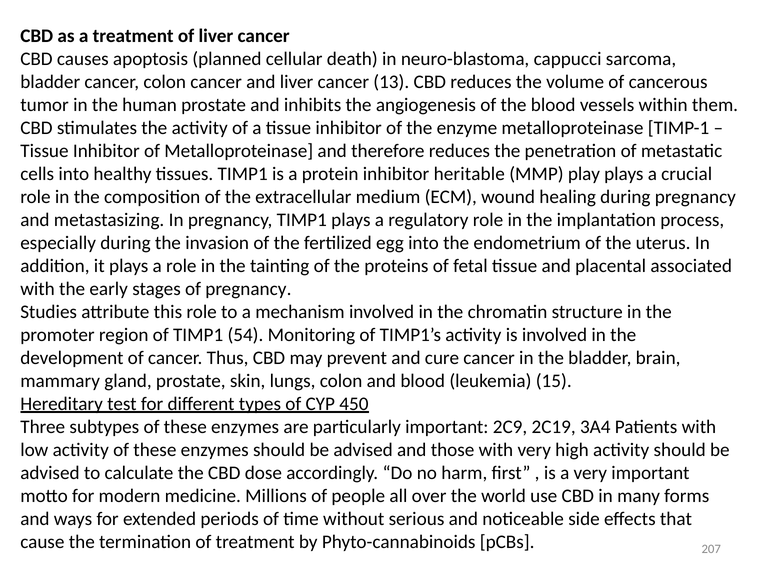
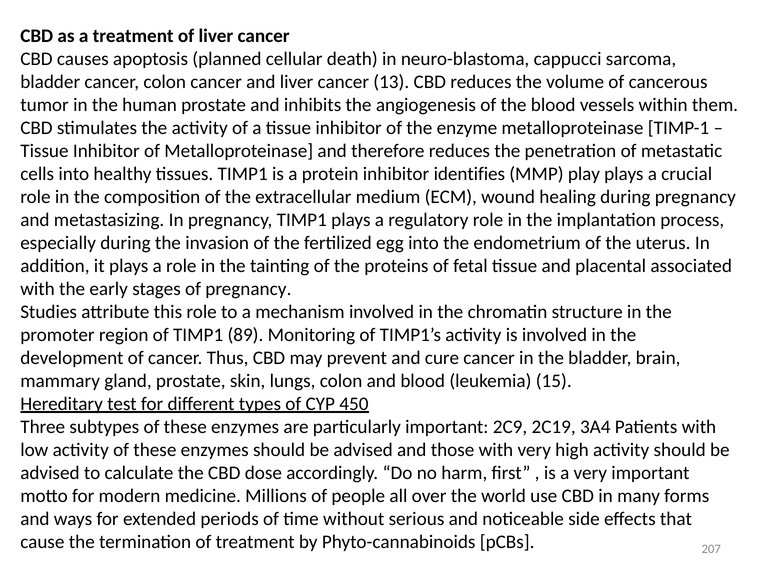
heritable: heritable -> identifies (469, 174)
54: 54 -> 89 (245, 335)
